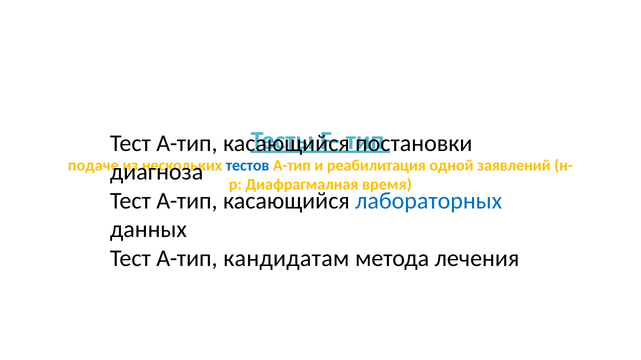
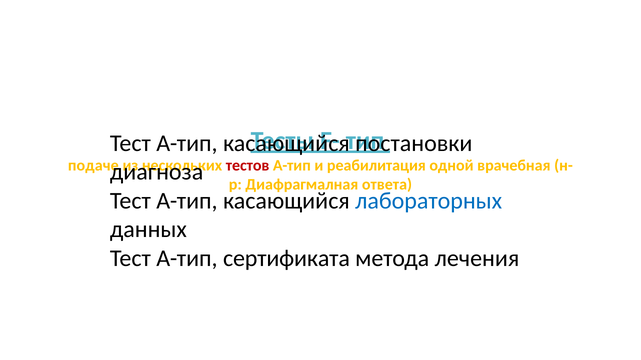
тестов colour: blue -> red (248, 166)
заявлений: заявлений -> врачебная (514, 166)
время: время -> ответа (387, 185)
кандидатам: кандидатам -> сертификата (286, 259)
